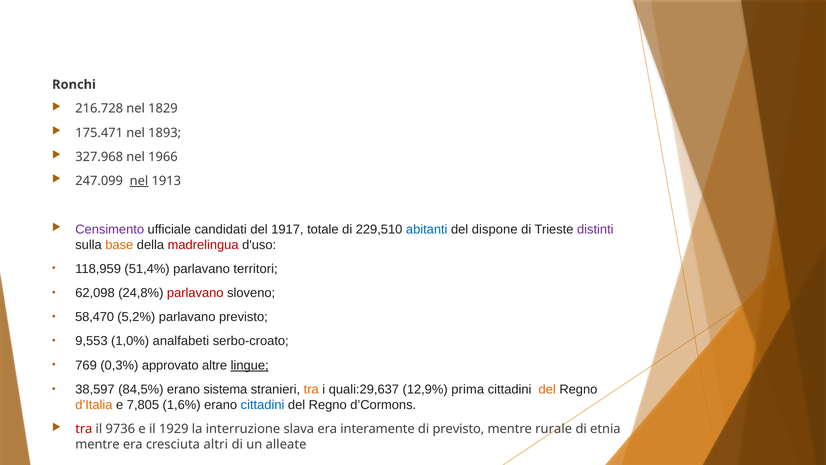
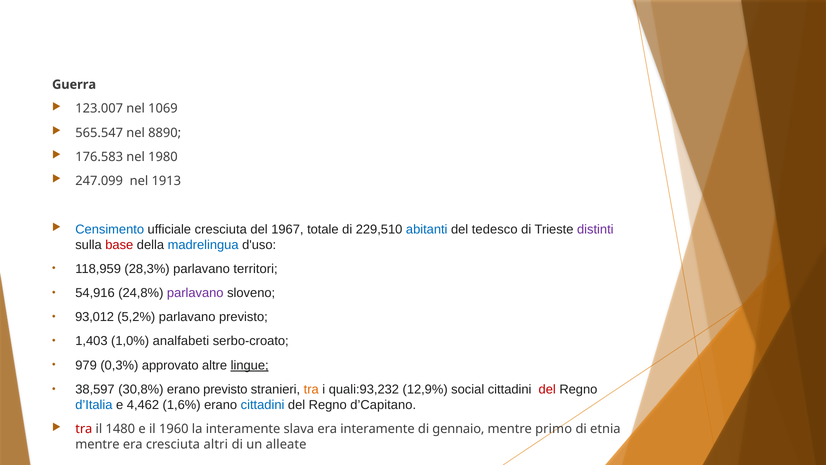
Ronchi: Ronchi -> Guerra (74, 84)
216.728: 216.728 -> 123.007 (99, 109)
1829: 1829 -> 1069 (163, 109)
175.471: 175.471 -> 565.547 (99, 133)
1893: 1893 -> 8890 (165, 133)
327.968: 327.968 -> 176.583 (99, 157)
1966: 1966 -> 1980 (163, 157)
nel underline: present -> none (139, 181)
Censimento colour: purple -> blue (110, 229)
ufficiale candidati: candidati -> cresciuta (221, 229)
1917: 1917 -> 1967 (287, 229)
dispone: dispone -> tedesco (495, 229)
base colour: orange -> red (119, 245)
madrelingua colour: red -> blue (203, 245)
51,4%: 51,4% -> 28,3% (147, 269)
62,098: 62,098 -> 54,916 (95, 293)
parlavano colour: red -> purple (195, 293)
58,470: 58,470 -> 93,012 (95, 317)
9,553: 9,553 -> 1,403 (91, 341)
769: 769 -> 979 (86, 365)
84,5%: 84,5% -> 30,8% (141, 389)
erano sistema: sistema -> previsto (225, 389)
quali:29,637: quali:29,637 -> quali:93,232 (364, 389)
prima: prima -> social (468, 389)
del colour: orange -> red (547, 389)
d’Italia colour: orange -> blue (94, 405)
7,805: 7,805 -> 4,462 (143, 405)
d’Cormons: d’Cormons -> d’Capitano (383, 405)
9736: 9736 -> 1480 (120, 429)
1929: 1929 -> 1960 (174, 429)
la interruzione: interruzione -> interamente (243, 429)
di previsto: previsto -> gennaio (458, 429)
rurale: rurale -> primo (554, 429)
